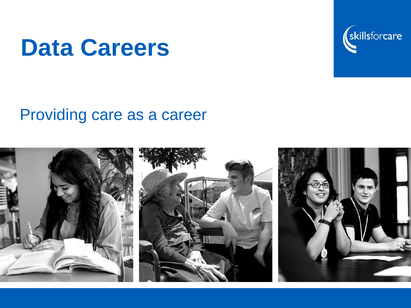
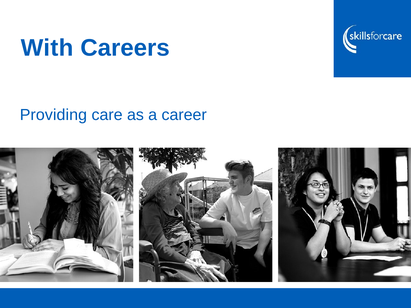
Data: Data -> With (47, 48)
